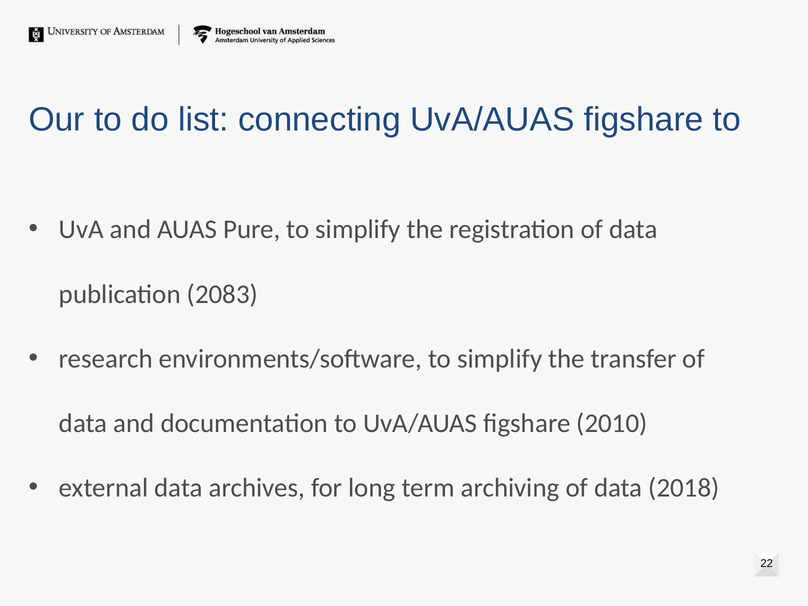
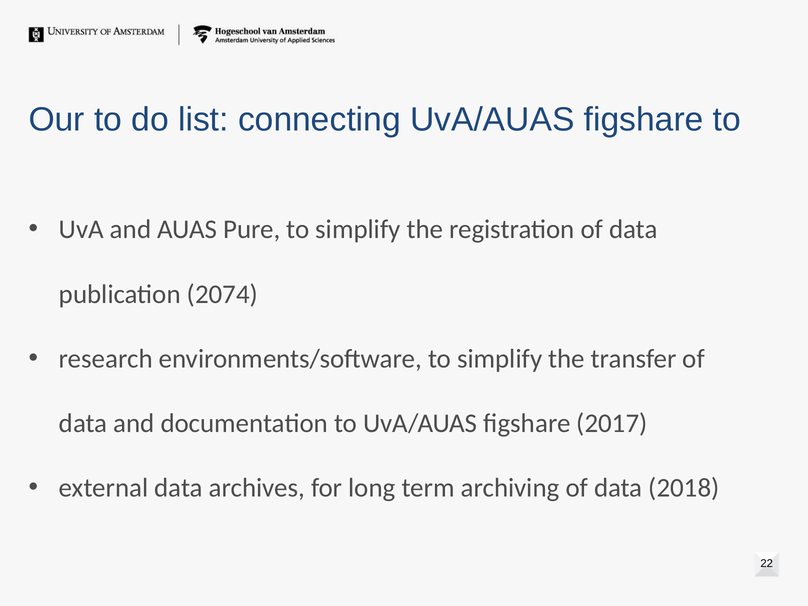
2083: 2083 -> 2074 (222, 294)
2010: 2010 -> 2017 (612, 423)
